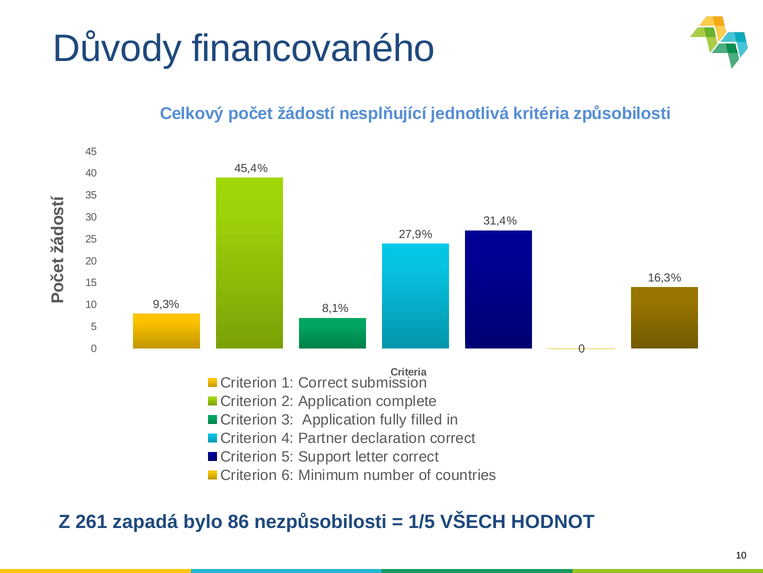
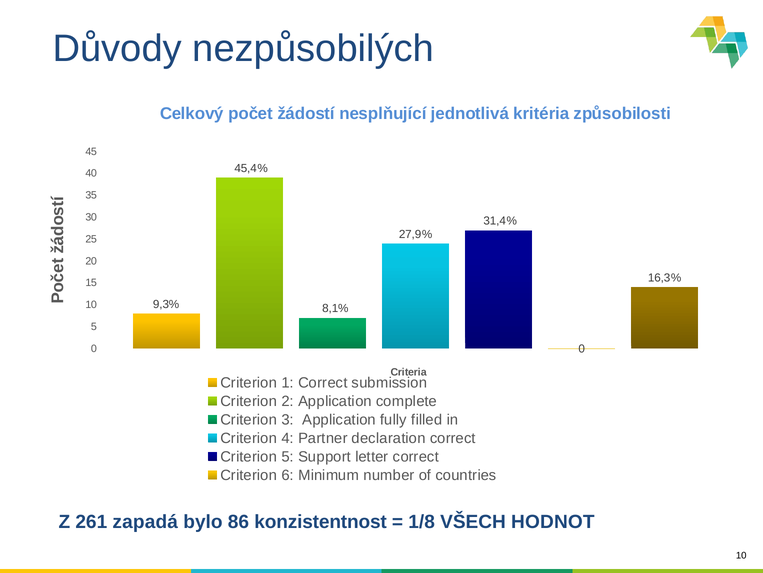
financovaného: financovaného -> nezpůsobilých (313, 49)
nezpůsobilosti: nezpůsobilosti -> konzistentnost (321, 521)
1/5: 1/5 -> 1/8 (422, 521)
